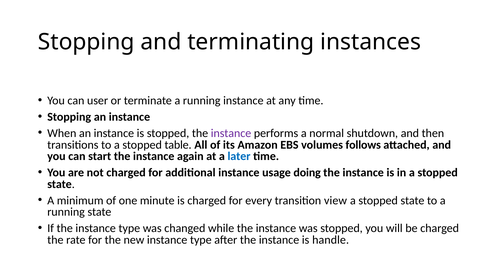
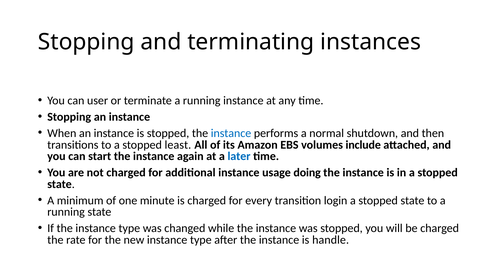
instance colour: purple -> blue (231, 133)
table: table -> least (178, 145)
follows: follows -> include (363, 145)
view: view -> login (336, 201)
